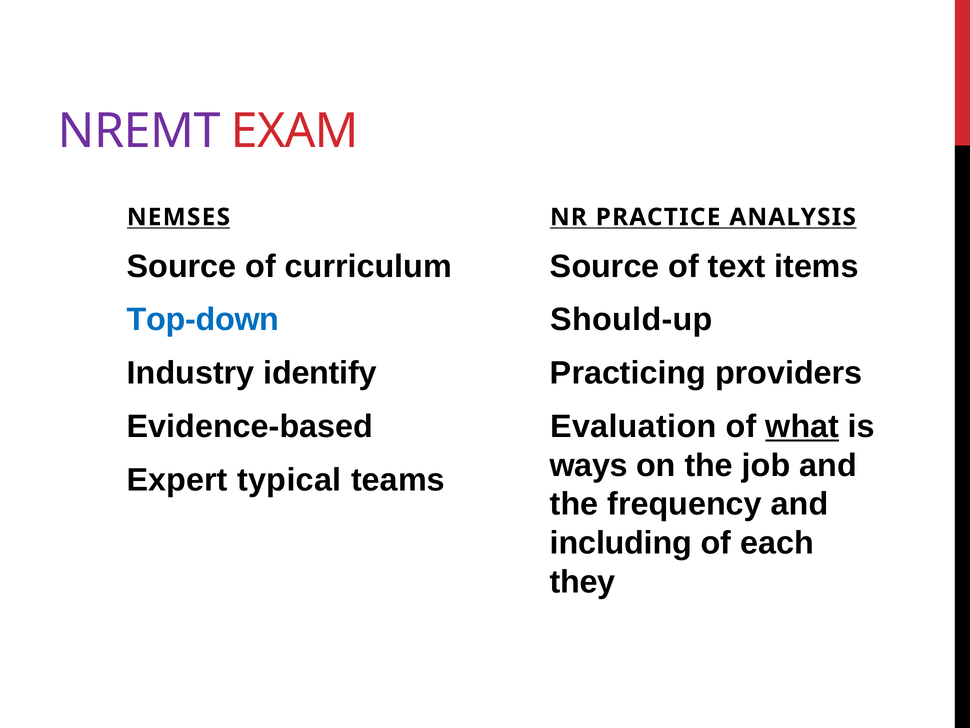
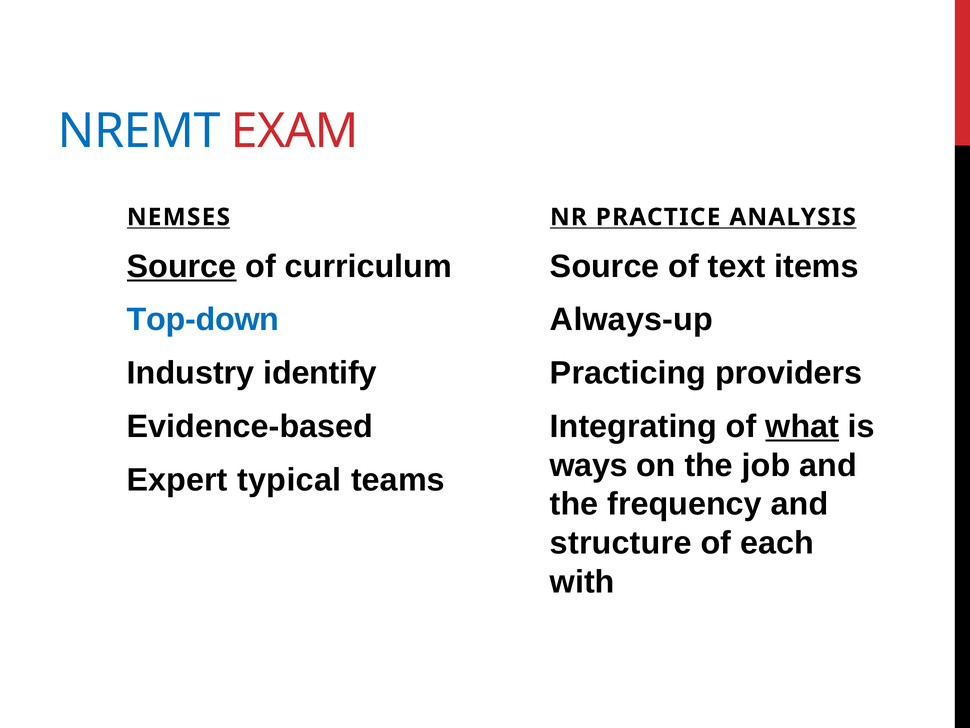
NREMT colour: purple -> blue (139, 131)
Source underline: none -> present (182, 266)
Should-up: Should-up -> Always-up (632, 320)
Evaluation: Evaluation -> Integrating (633, 426)
including: including -> structure (621, 543)
they: they -> with (582, 581)
